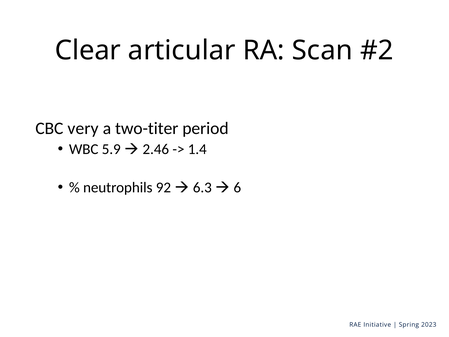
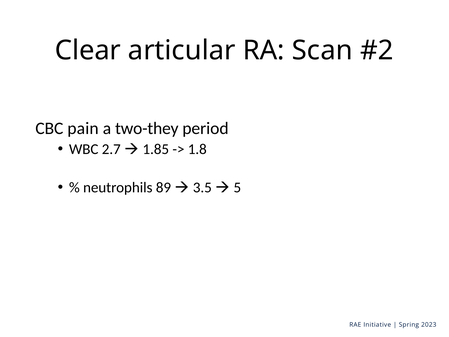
very: very -> pain (83, 128)
two-titer: two-titer -> two-they (147, 128)
5.9: 5.9 -> 2.7 (111, 149)
2.46: 2.46 -> 1.85 (156, 149)
1.4: 1.4 -> 1.8 (197, 149)
92: 92 -> 89 (163, 188)
6.3: 6.3 -> 3.5 (202, 188)
6: 6 -> 5 (237, 188)
